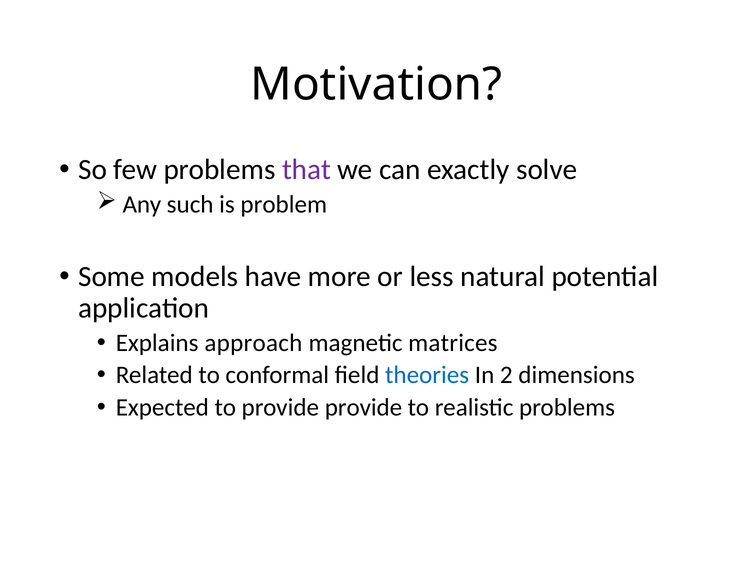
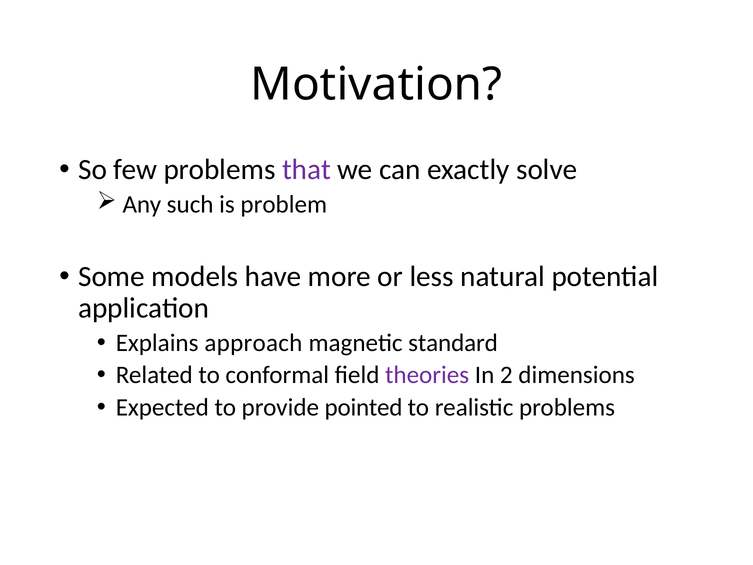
matrices: matrices -> standard (453, 343)
theories colour: blue -> purple (427, 375)
provide provide: provide -> pointed (364, 407)
